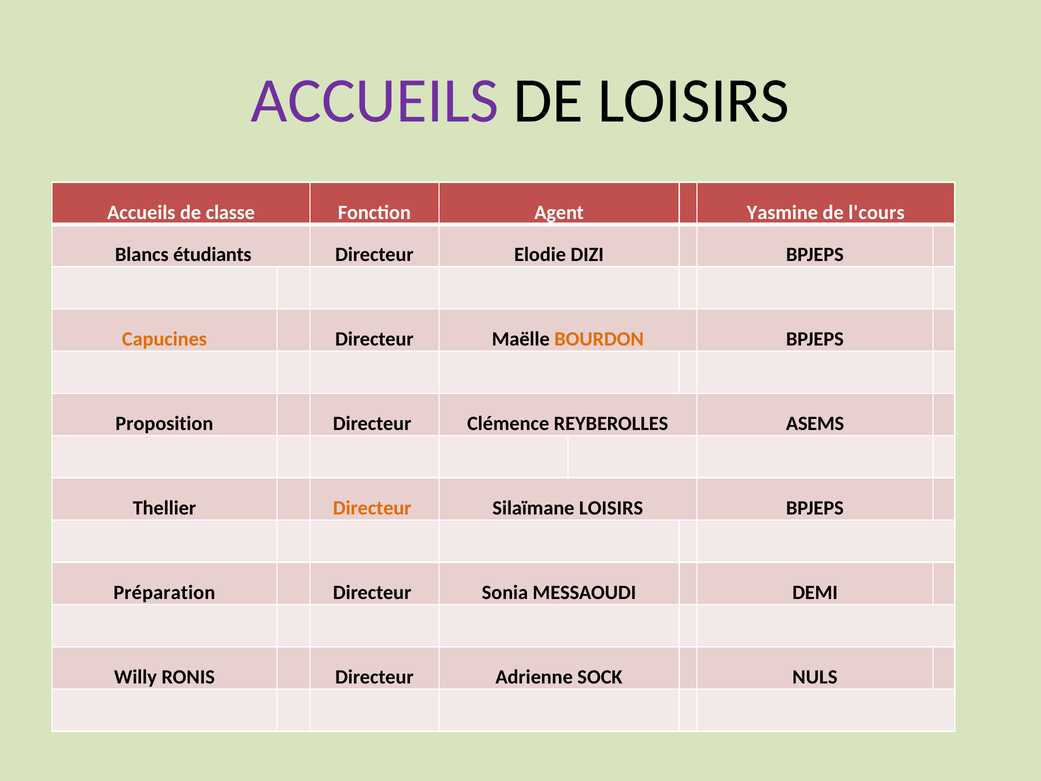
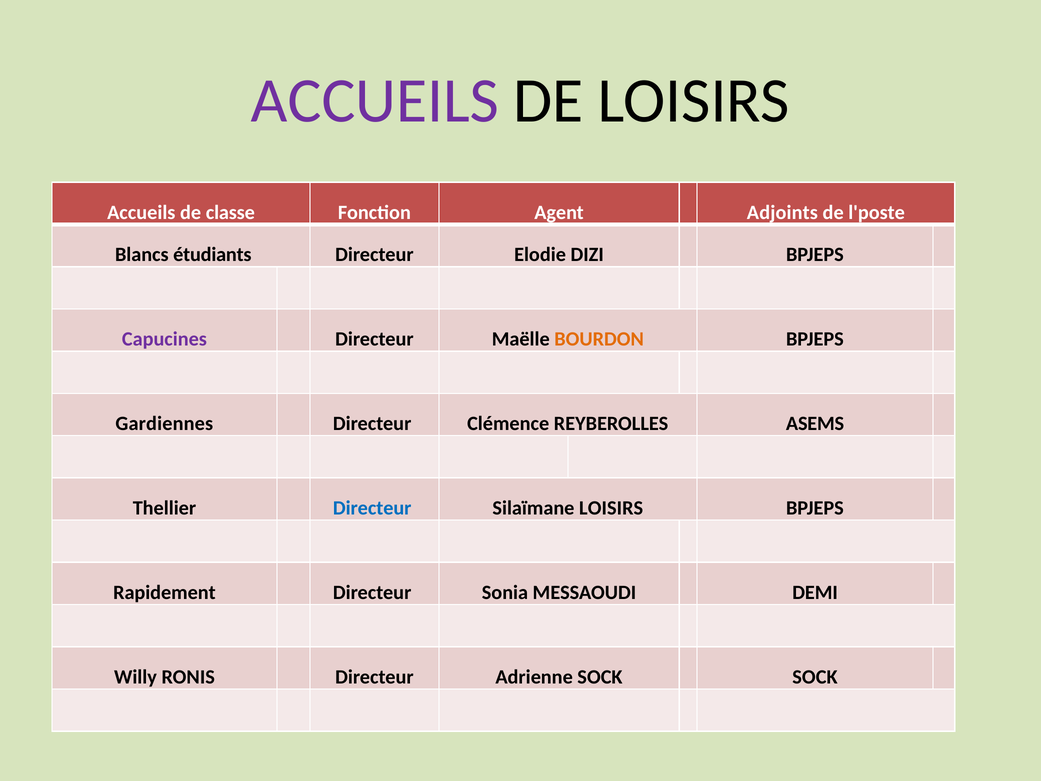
Yasmine: Yasmine -> Adjoints (782, 212)
l'cours: l'cours -> l'poste (877, 212)
Capucines colour: orange -> purple (164, 339)
Proposition: Proposition -> Gardiennes (164, 423)
Directeur colour: orange -> blue (372, 508)
Préparation: Préparation -> Rapidement (164, 592)
SOCK NULS: NULS -> SOCK (815, 677)
